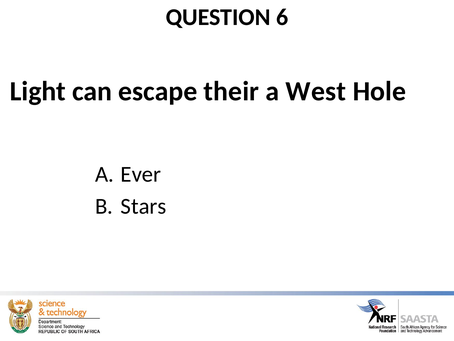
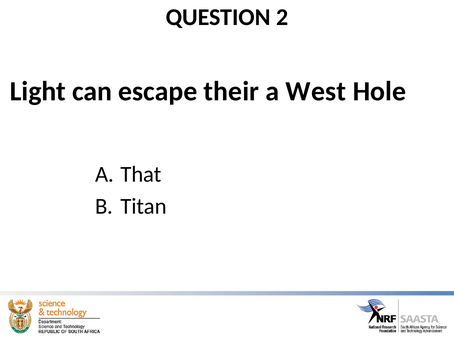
6: 6 -> 2 (282, 17)
Ever: Ever -> That (141, 174)
Stars: Stars -> Titan (144, 206)
